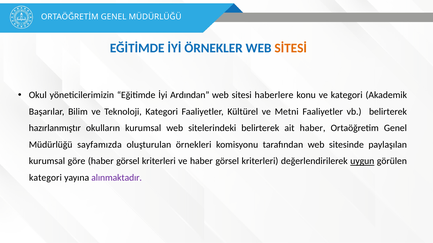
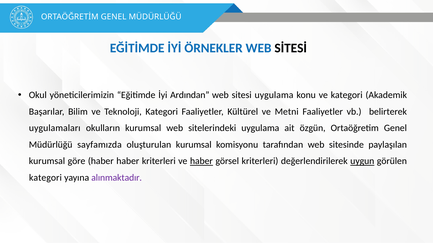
SİTESİ colour: orange -> black (291, 48)
sitesi haberlere: haberlere -> uygulama (274, 95)
hazırlanmıştır: hazırlanmıştır -> uygulamaları (55, 128)
sitelerindeki belirterek: belirterek -> uygulama (260, 128)
ait haber: haber -> özgün (313, 128)
oluşturulan örnekleri: örnekleri -> kurumsal (194, 145)
göre haber görsel: görsel -> haber (128, 161)
haber underline: none -> present (201, 161)
